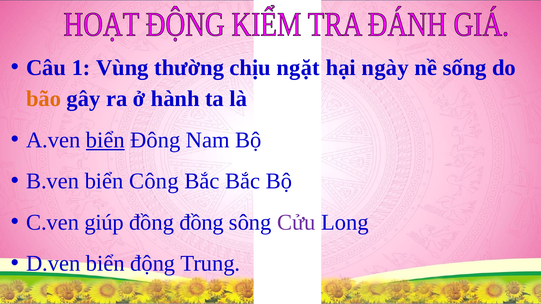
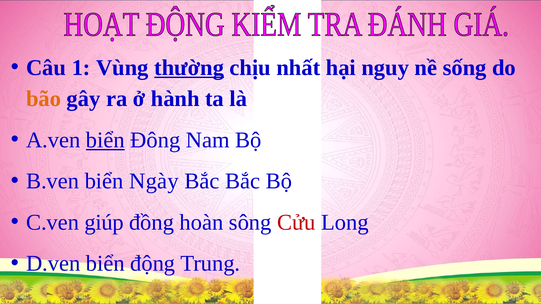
thường underline: none -> present (189, 68)
ngặt: ngặt -> nhất (298, 68)
ngày: ngày -> nguy (385, 68)
Công: Công -> Ngày (154, 181)
đồng đồng: đồng -> hoàn (202, 223)
Cửu colour: purple -> red (296, 223)
